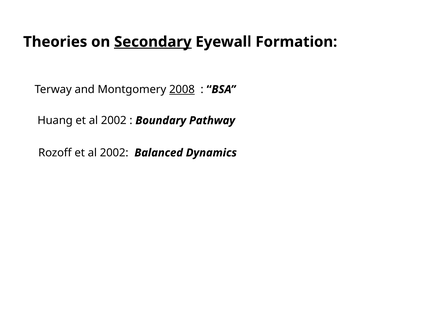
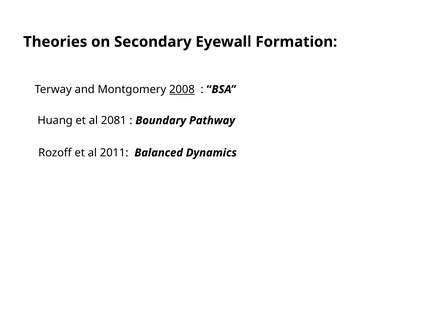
Secondary underline: present -> none (153, 42)
Huang et al 2002: 2002 -> 2081 (114, 121)
Rozoff et al 2002: 2002 -> 2011 (114, 153)
